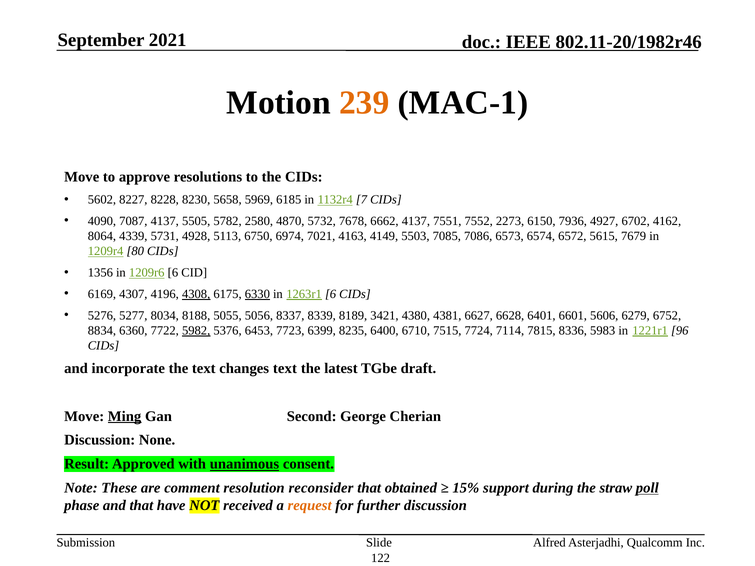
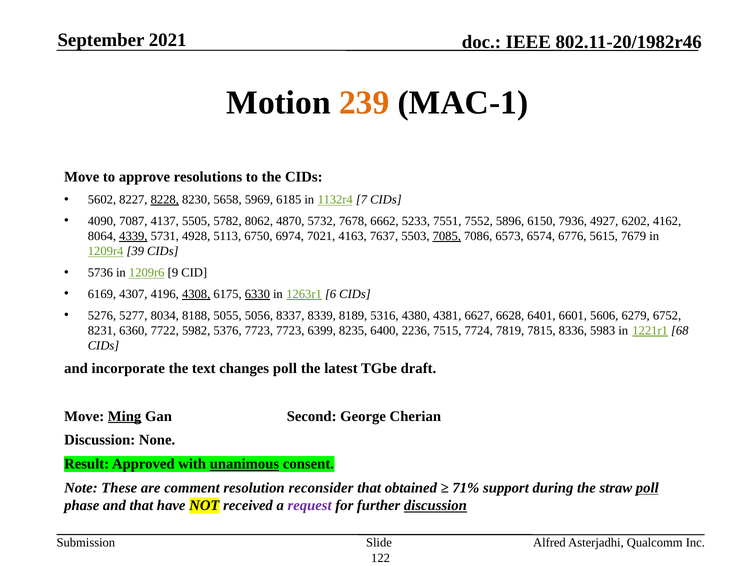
8228 underline: none -> present (165, 200)
2580: 2580 -> 8062 (259, 221)
6662 4137: 4137 -> 5233 (416, 221)
2273: 2273 -> 5896 (510, 221)
6702: 6702 -> 6202 (636, 221)
4339 underline: none -> present (133, 236)
4149: 4149 -> 7637 (384, 236)
7085 underline: none -> present (447, 236)
6572: 6572 -> 6776 (572, 236)
80: 80 -> 39 (135, 251)
1356: 1356 -> 5736 (100, 273)
1209r6 6: 6 -> 9 (173, 273)
3421: 3421 -> 5316 (385, 316)
8834: 8834 -> 8231 (102, 331)
5982 underline: present -> none (196, 331)
5376 6453: 6453 -> 7723 (259, 331)
6710: 6710 -> 2236 (416, 331)
7114: 7114 -> 7819 (510, 331)
96: 96 -> 68 (680, 331)
changes text: text -> poll (285, 369)
15%: 15% -> 71% (466, 488)
request colour: orange -> purple (310, 506)
discussion underline: none -> present (435, 506)
